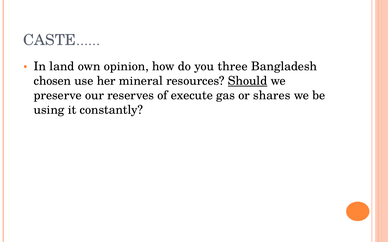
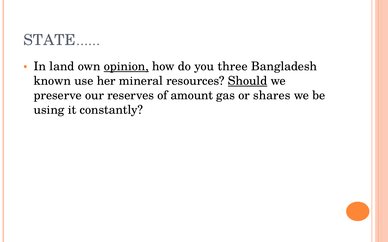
CASTE: CASTE -> STATE (49, 40)
opinion underline: none -> present (126, 67)
chosen: chosen -> known (52, 81)
execute: execute -> amount (192, 96)
